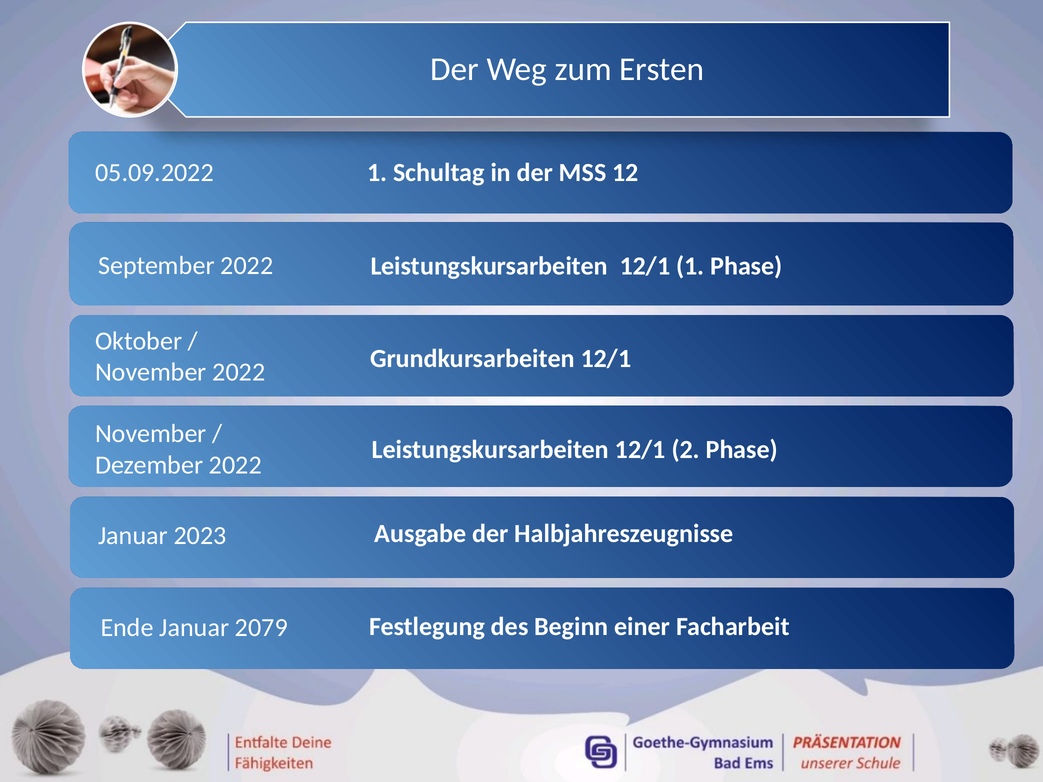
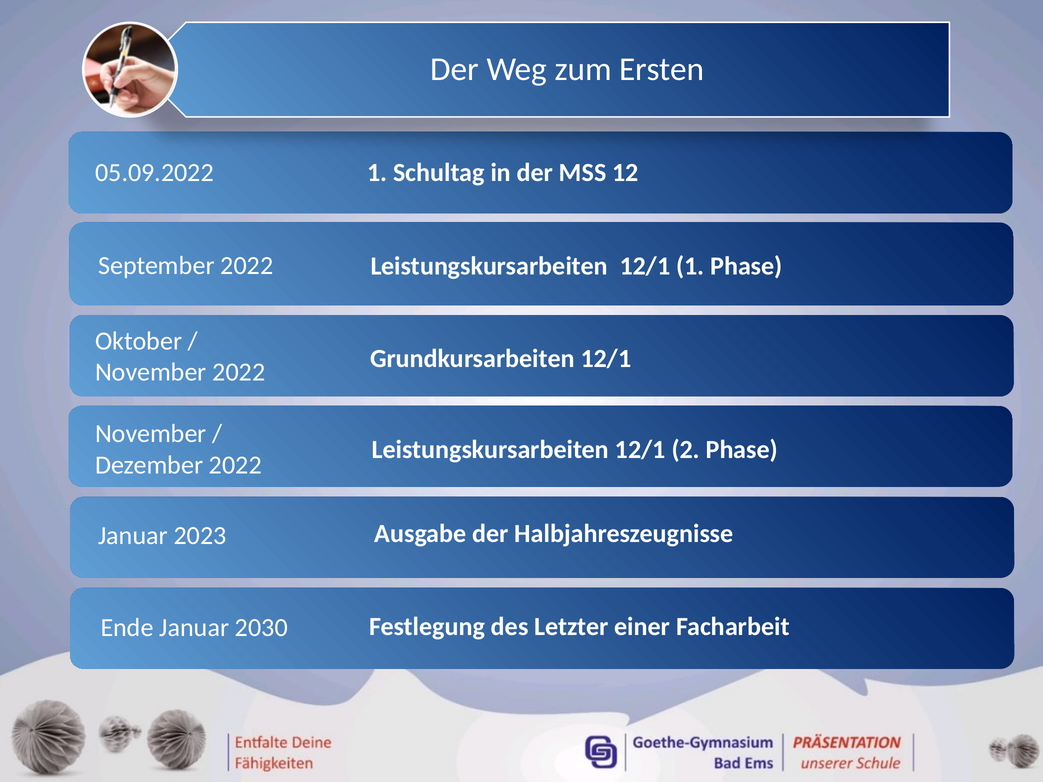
2079: 2079 -> 2030 (261, 628)
Beginn: Beginn -> Letzter (571, 627)
